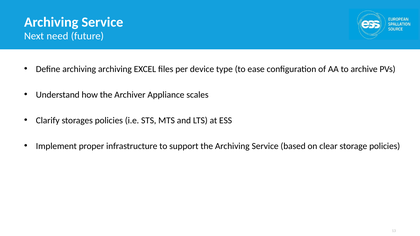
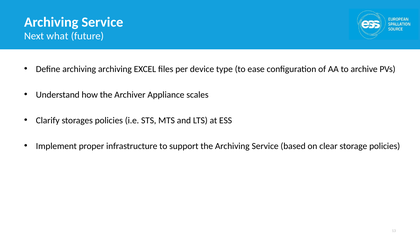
need: need -> what (57, 36)
